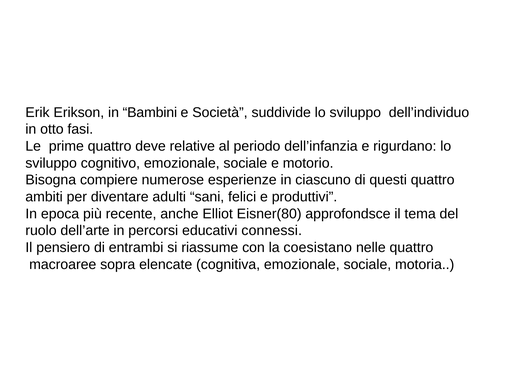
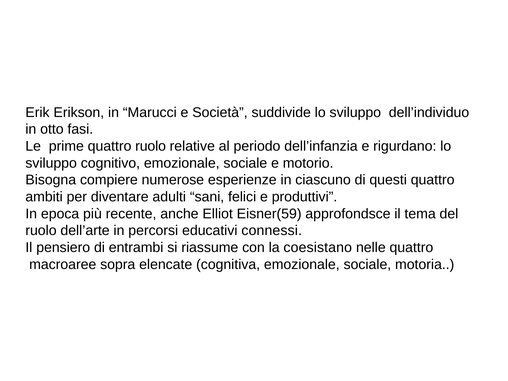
Bambini: Bambini -> Marucci (150, 112)
quattro deve: deve -> ruolo (151, 146)
Eisner(80: Eisner(80 -> Eisner(59 (269, 214)
